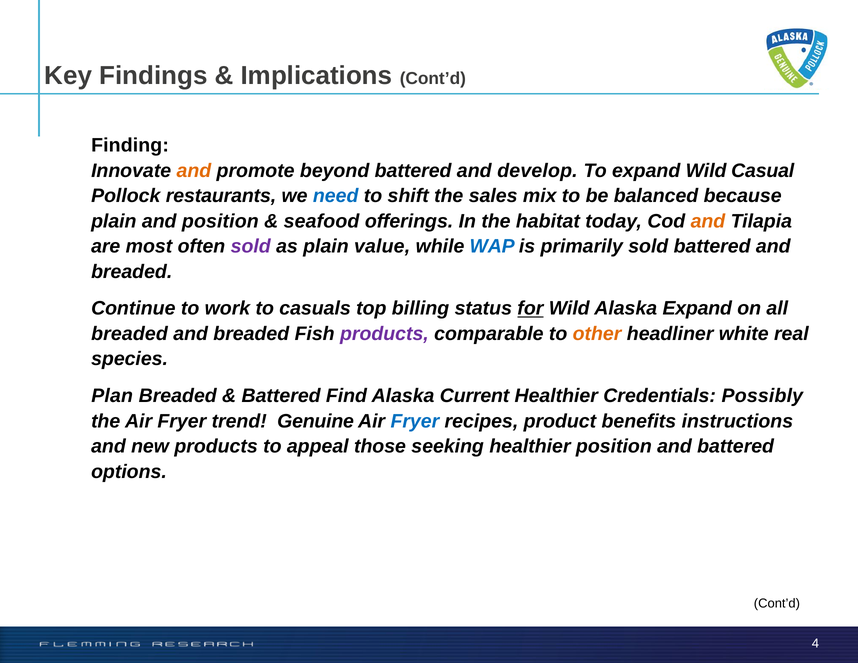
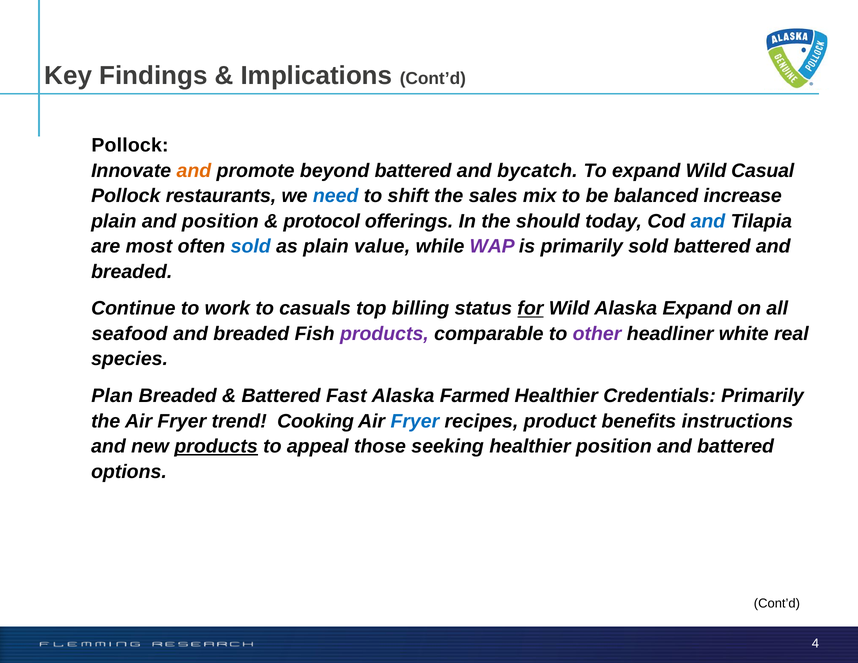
Finding: Finding -> Pollock (130, 145)
develop: develop -> bycatch (537, 171)
because: because -> increase (743, 196)
seafood: seafood -> protocol (322, 221)
habitat: habitat -> should (548, 221)
and colour: orange -> blue (708, 221)
sold colour: purple -> blue (251, 246)
WAP colour: blue -> purple (492, 246)
breaded: breaded -> seafood (129, 334)
other colour: orange -> purple (597, 334)
Find: Find -> Fast (346, 396)
Current: Current -> Farmed (475, 396)
Credentials Possibly: Possibly -> Primarily (763, 396)
Genuine: Genuine -> Cooking (316, 421)
products underline: none -> present (216, 446)
